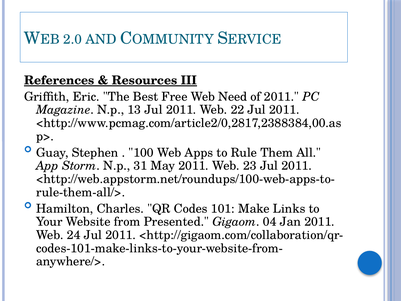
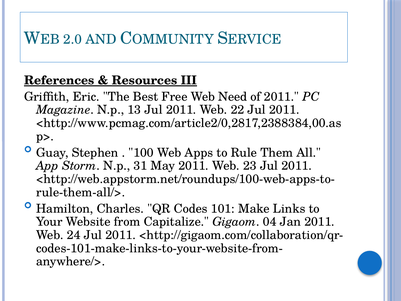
Presented: Presented -> Capitalize (176, 222)
